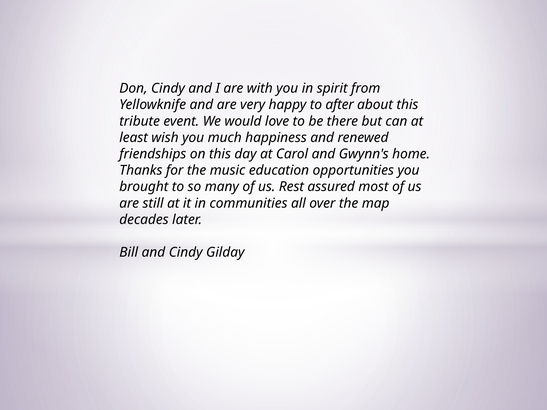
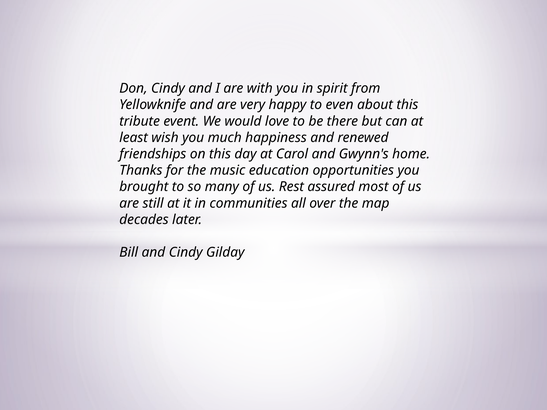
after: after -> even (340, 105)
